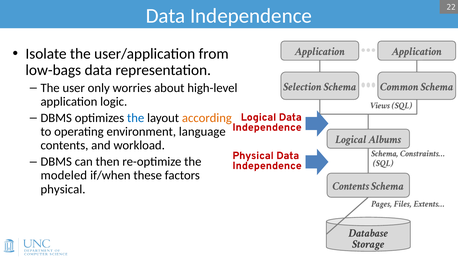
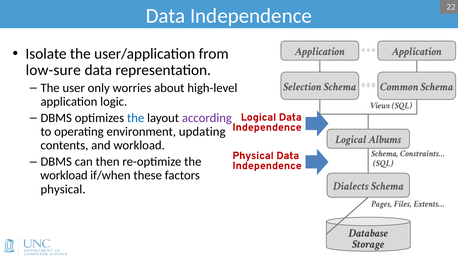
low-bags: low-bags -> low-sure (53, 70)
according colour: orange -> purple (207, 118)
language: language -> updating (202, 131)
modeled: modeled -> workload (64, 175)
Contents: Contents -> Dialects (351, 186)
